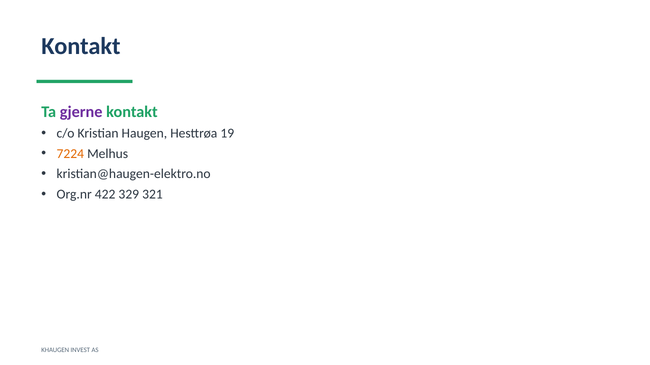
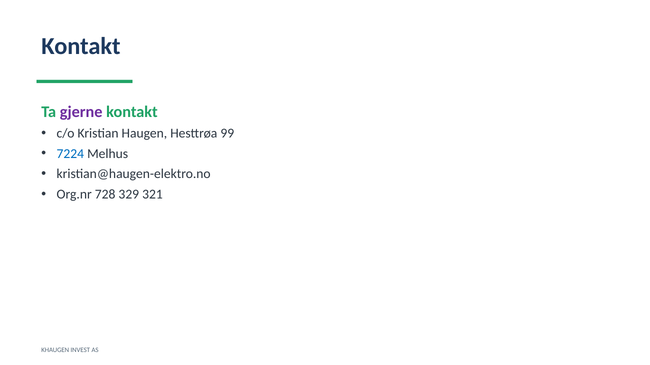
19: 19 -> 99 (227, 134)
7224 colour: orange -> blue (70, 154)
422: 422 -> 728 (105, 195)
